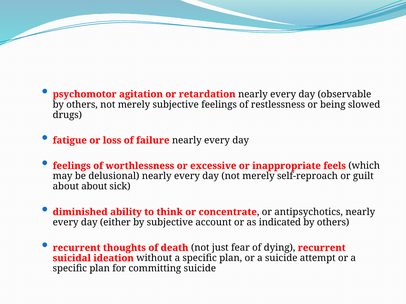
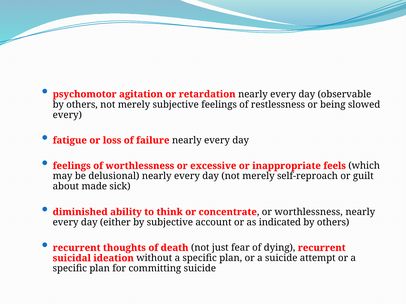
drugs: drugs -> every (67, 115)
about about: about -> made (94, 187)
or antipsychotics: antipsychotics -> worthlessness (309, 212)
